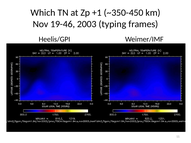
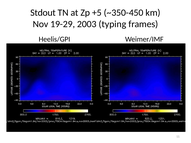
Which: Which -> Stdout (43, 13)
+1: +1 -> +5 (97, 13)
19-46: 19-46 -> 19-29 (63, 24)
